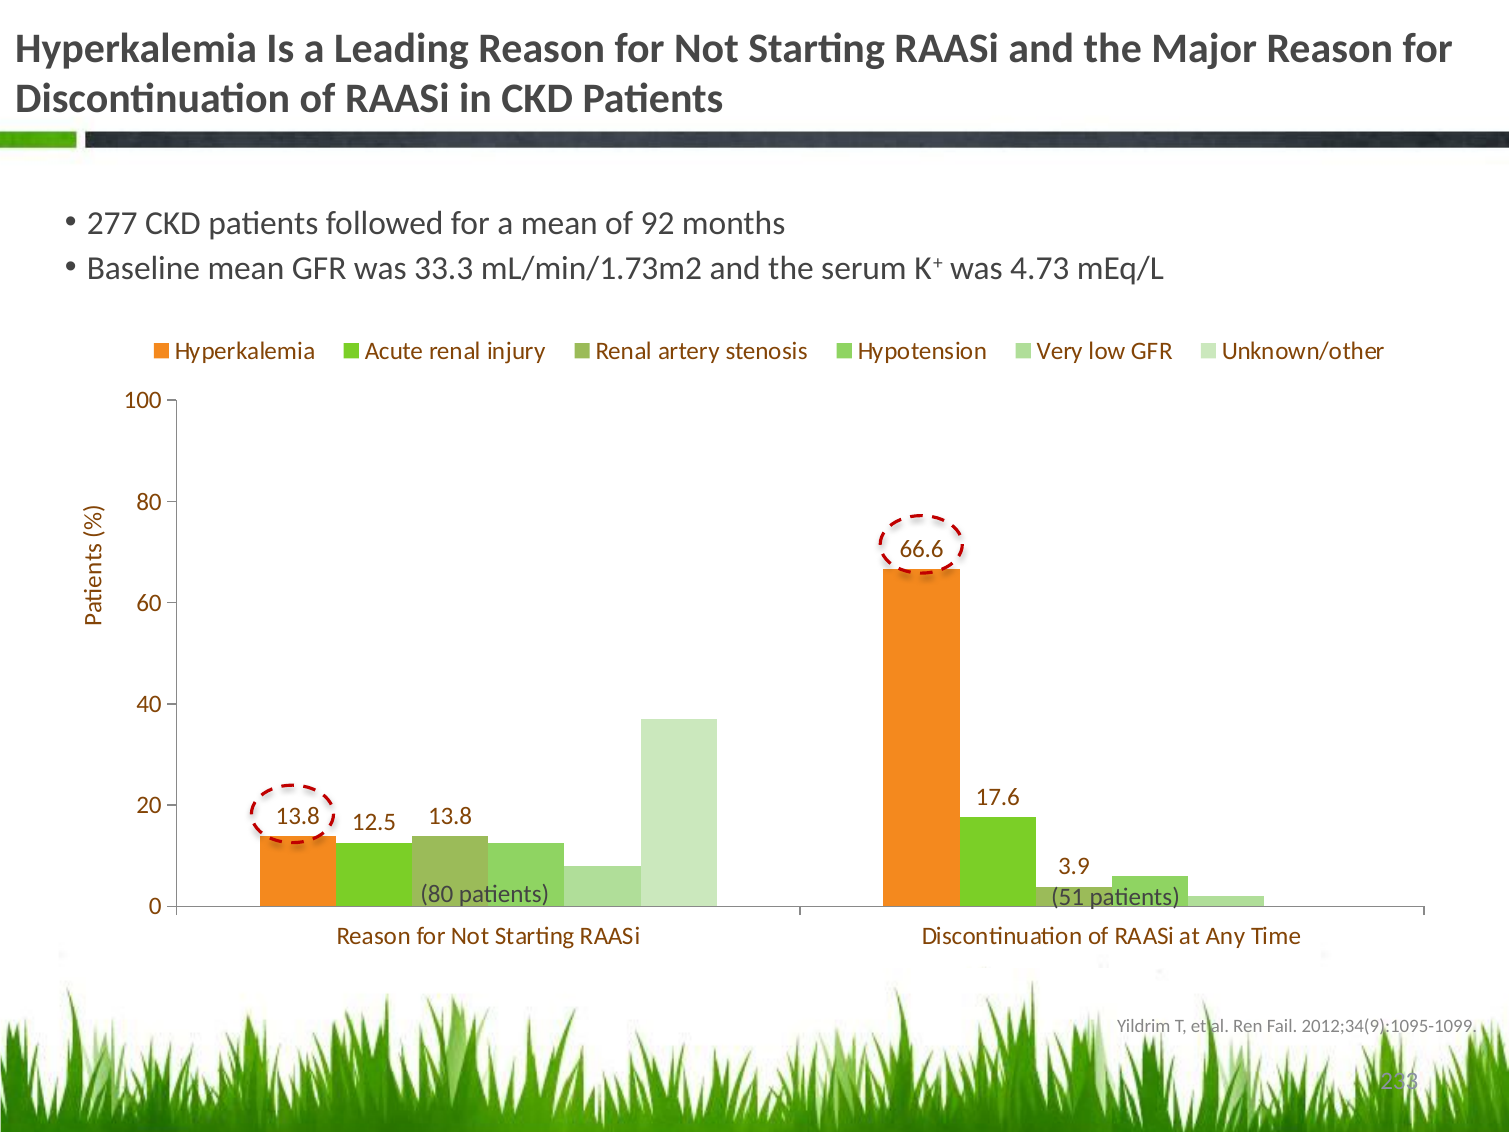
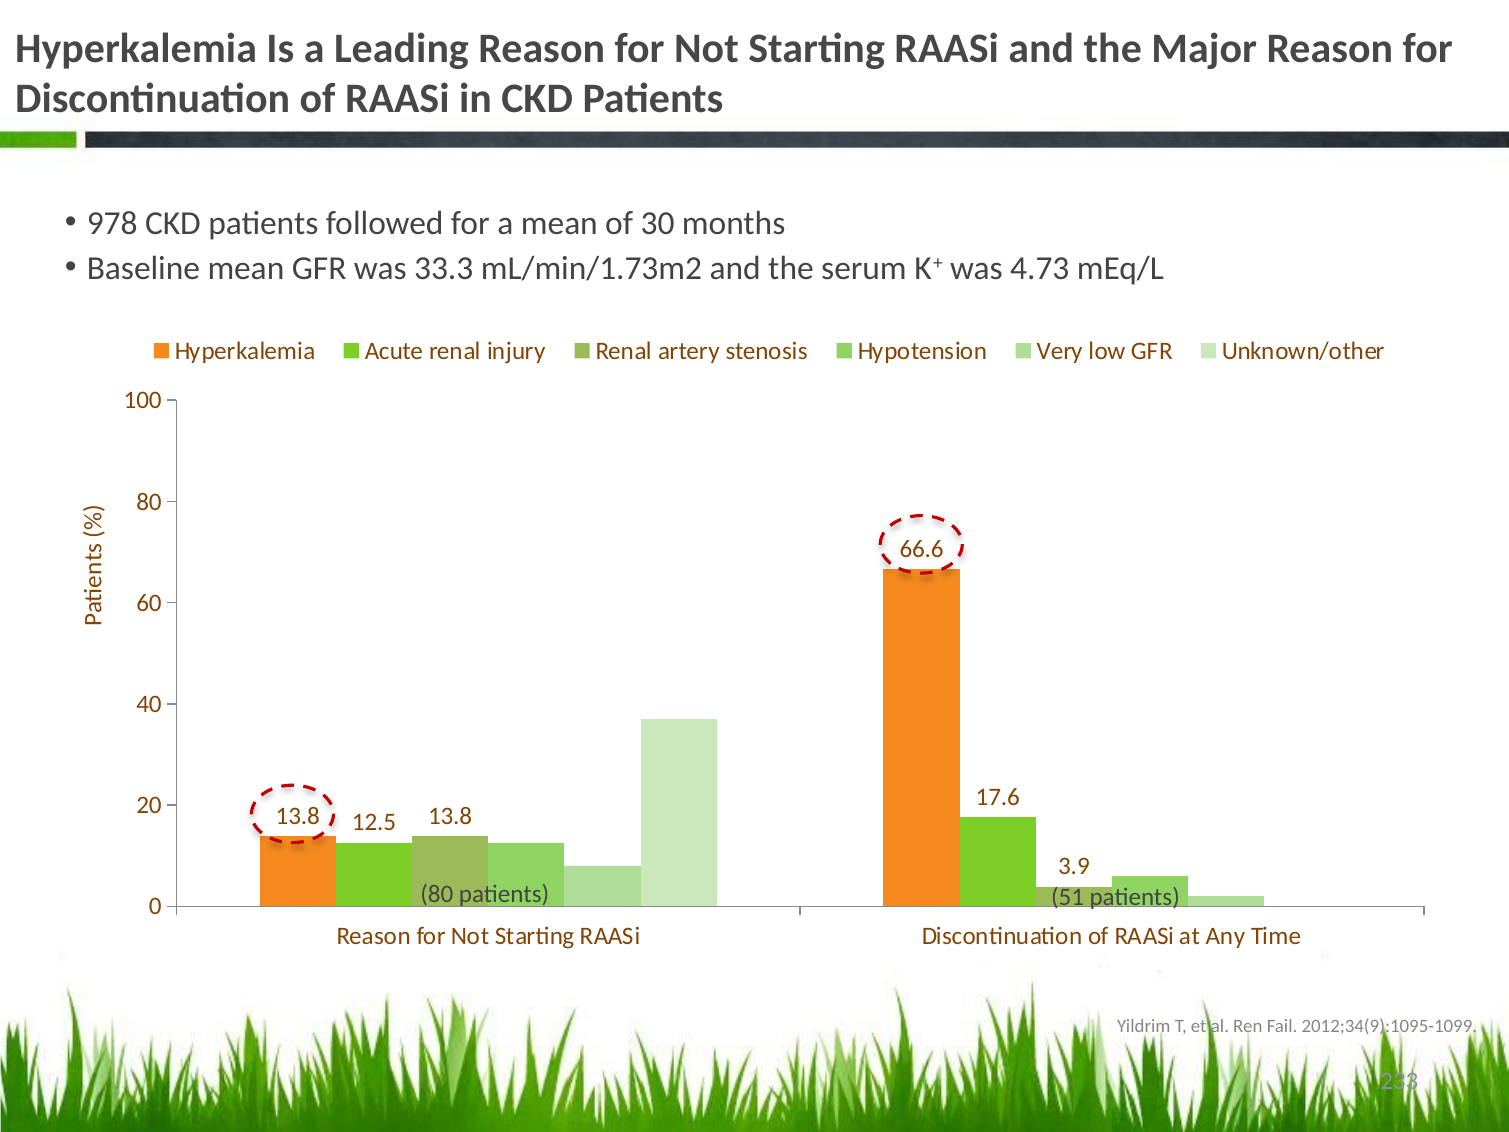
277: 277 -> 978 (112, 224)
92: 92 -> 30 (658, 224)
